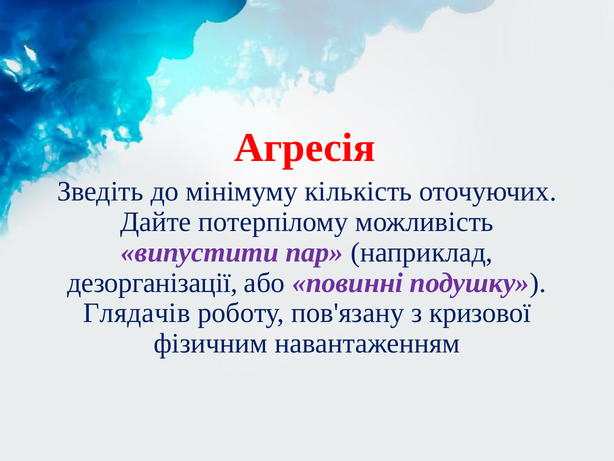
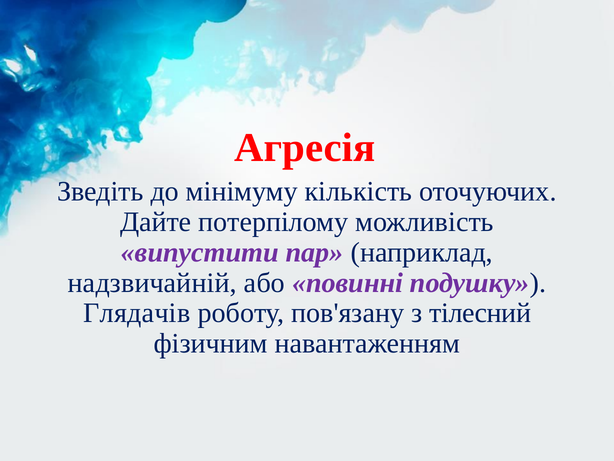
дезорганізації: дезорганізації -> надзвичайній (152, 282)
кризової: кризової -> тілесний (480, 313)
